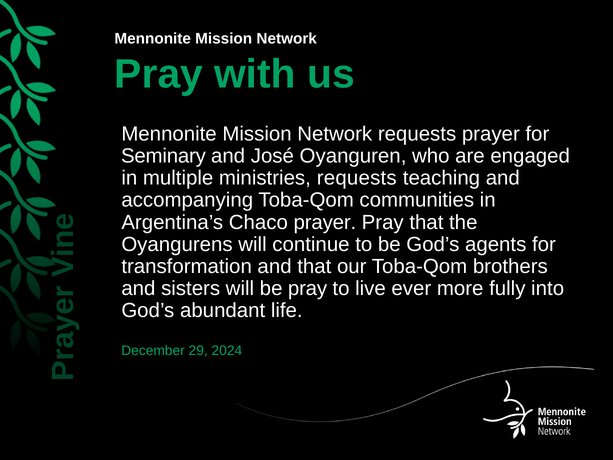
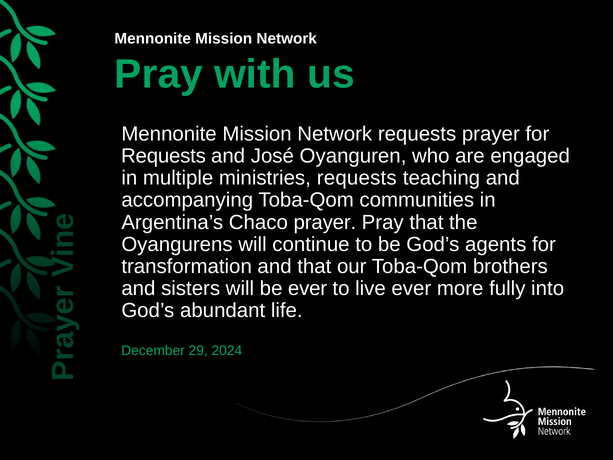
Seminary: Seminary -> Requests (163, 156)
be pray: pray -> ever (308, 288)
